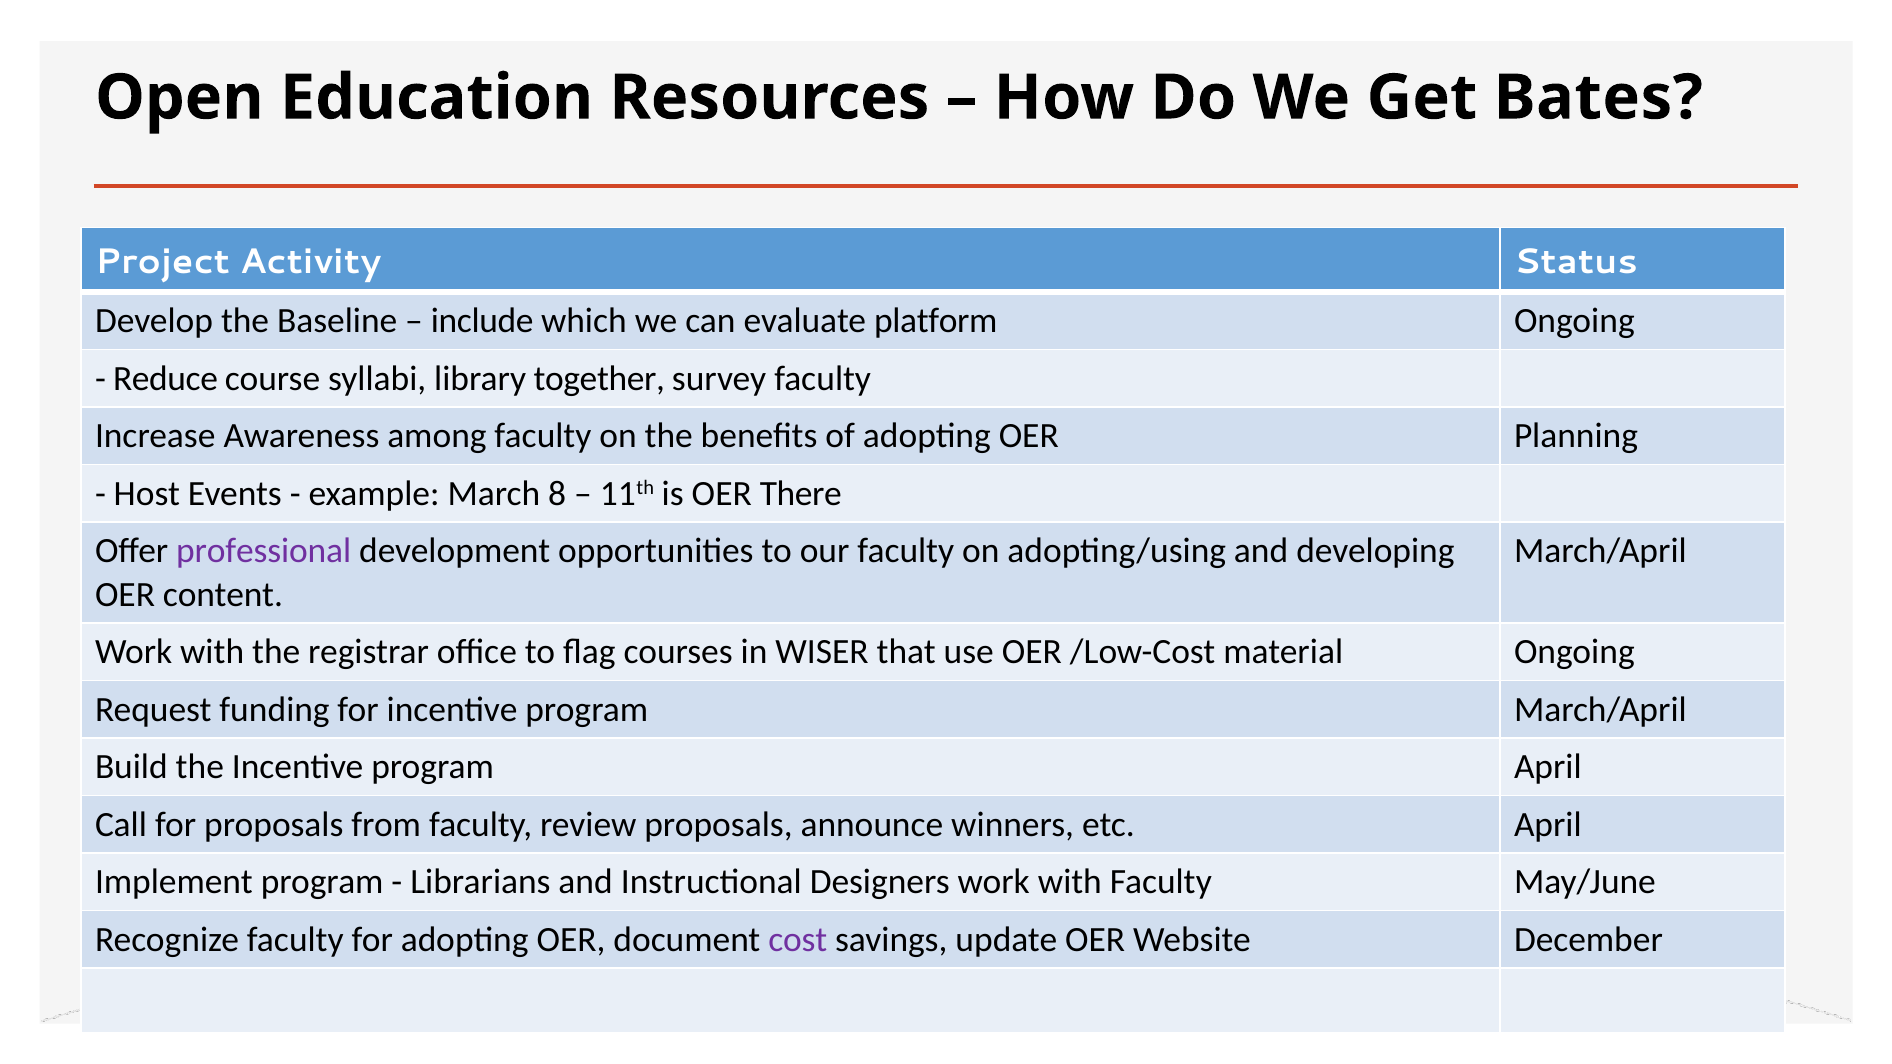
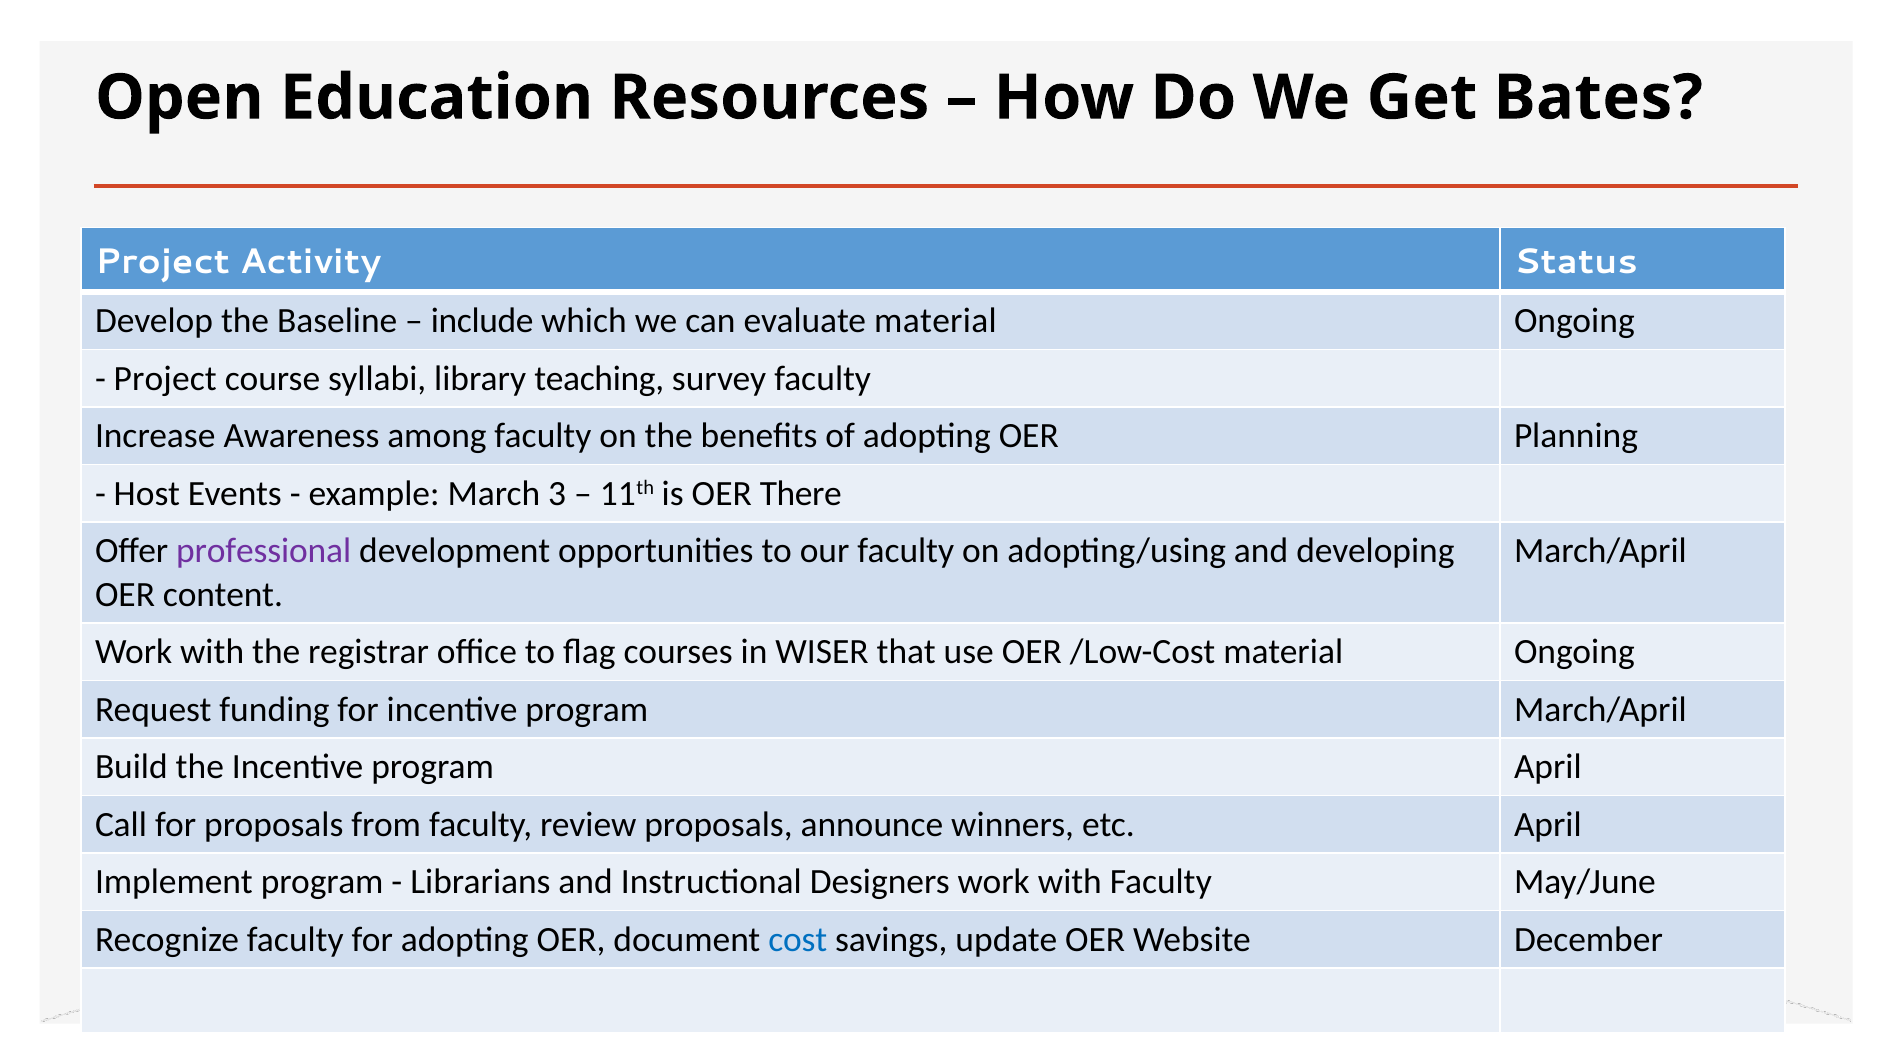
evaluate platform: platform -> material (935, 321)
Reduce: Reduce -> Project (165, 379)
together: together -> teaching (599, 379)
8: 8 -> 3 (557, 494)
cost colour: purple -> blue (798, 940)
